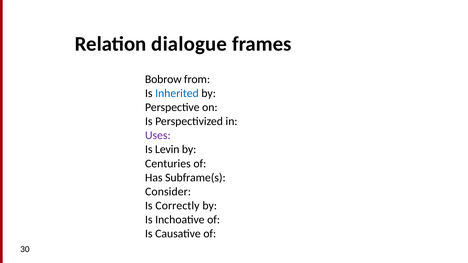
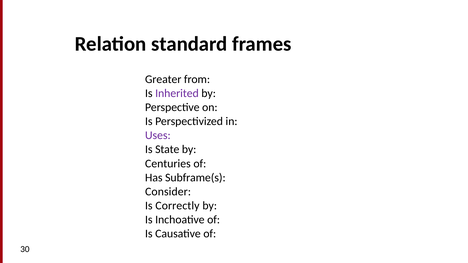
dialogue: dialogue -> standard (189, 44)
Bobrow: Bobrow -> Greater (163, 79)
Inherited colour: blue -> purple (177, 93)
Levin: Levin -> State (167, 150)
